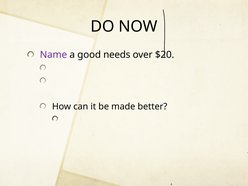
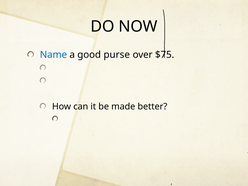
Name colour: purple -> blue (53, 55)
needs: needs -> purse (117, 55)
$20: $20 -> $75 (165, 55)
